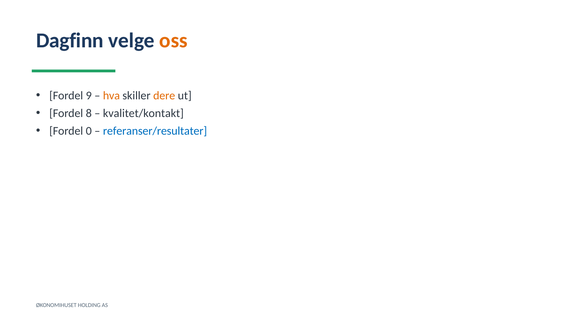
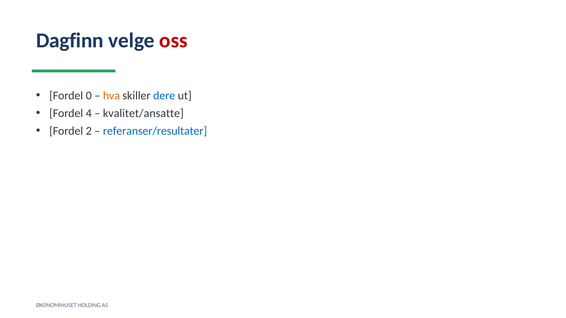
oss colour: orange -> red (173, 40)
9: 9 -> 0 (89, 96)
dere colour: orange -> blue (164, 96)
8: 8 -> 4 (89, 114)
kvalitet/kontakt: kvalitet/kontakt -> kvalitet/ansatte (143, 114)
0: 0 -> 2 (89, 131)
